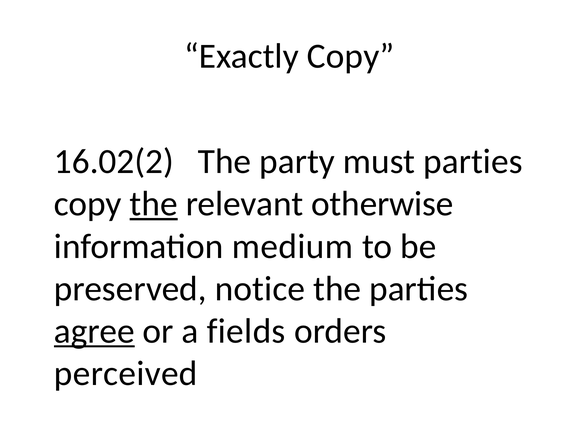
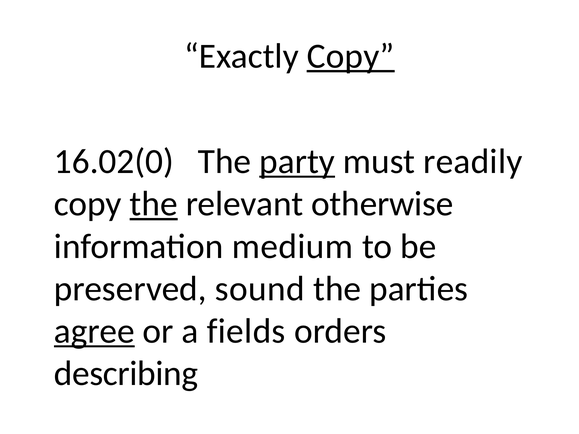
Copy underline: none -> present (351, 56)
16.02(2: 16.02(2 -> 16.02(0 (114, 162)
party underline: none -> present (297, 162)
must parties: parties -> readily (473, 162)
notice: notice -> sound (260, 289)
perceived: perceived -> describing (126, 374)
